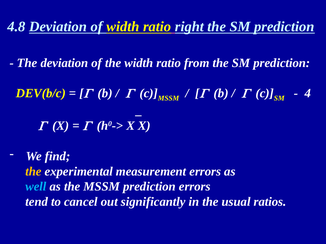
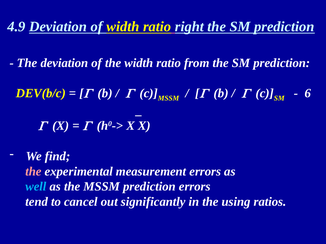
4.8: 4.8 -> 4.9 (16, 27)
4: 4 -> 6 (308, 93)
the colour: yellow -> pink (34, 172)
usual: usual -> using (236, 202)
